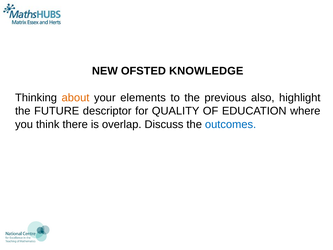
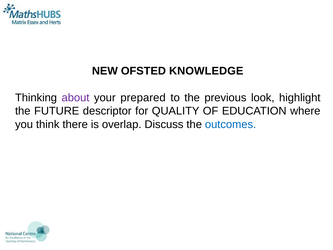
about colour: orange -> purple (76, 98)
elements: elements -> prepared (143, 98)
also: also -> look (263, 98)
